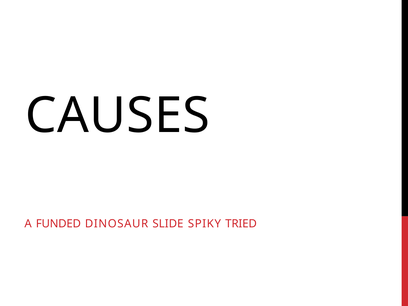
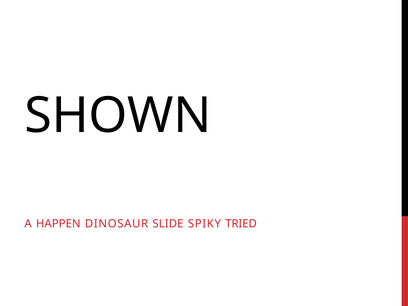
CAUSES: CAUSES -> SHOWN (118, 116)
FUNDED: FUNDED -> HAPPEN (58, 224)
